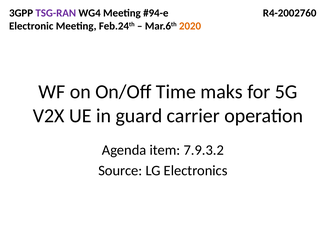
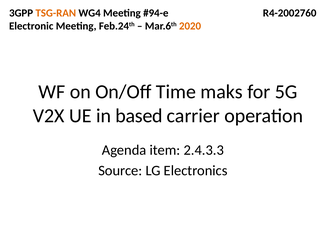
TSG-RAN colour: purple -> orange (56, 13)
guard: guard -> based (139, 116)
7.9.3.2: 7.9.3.2 -> 2.4.3.3 (204, 150)
